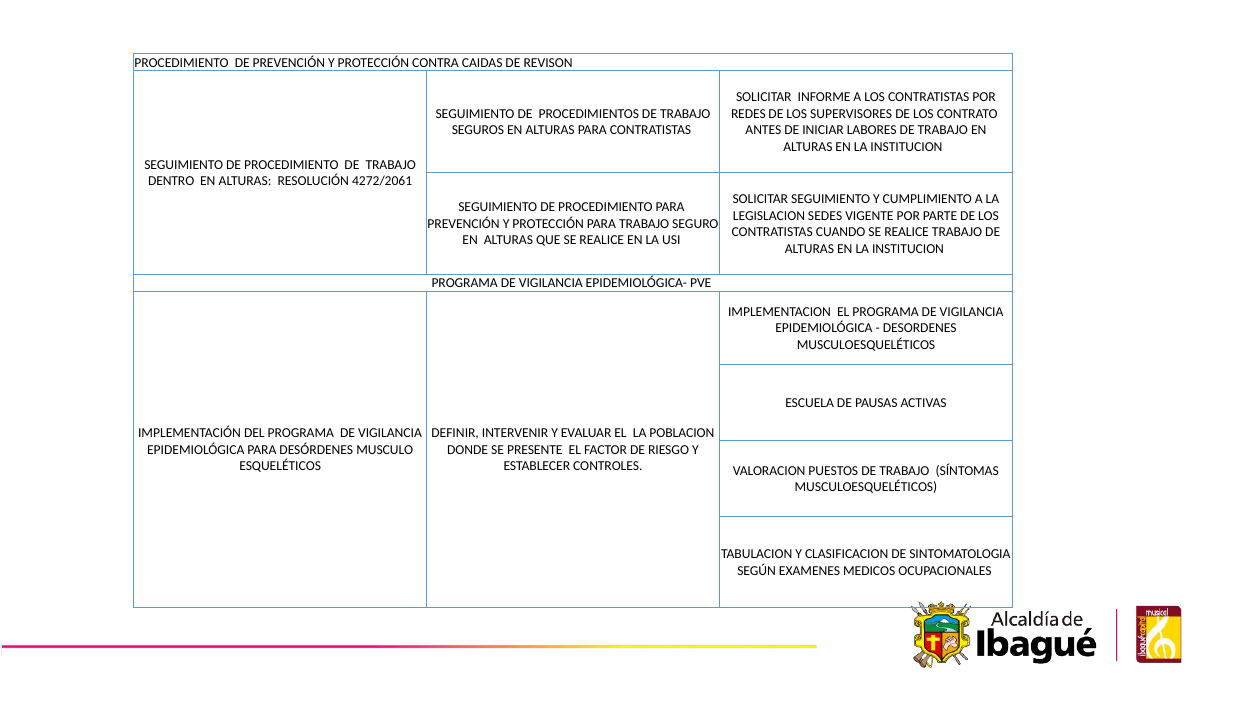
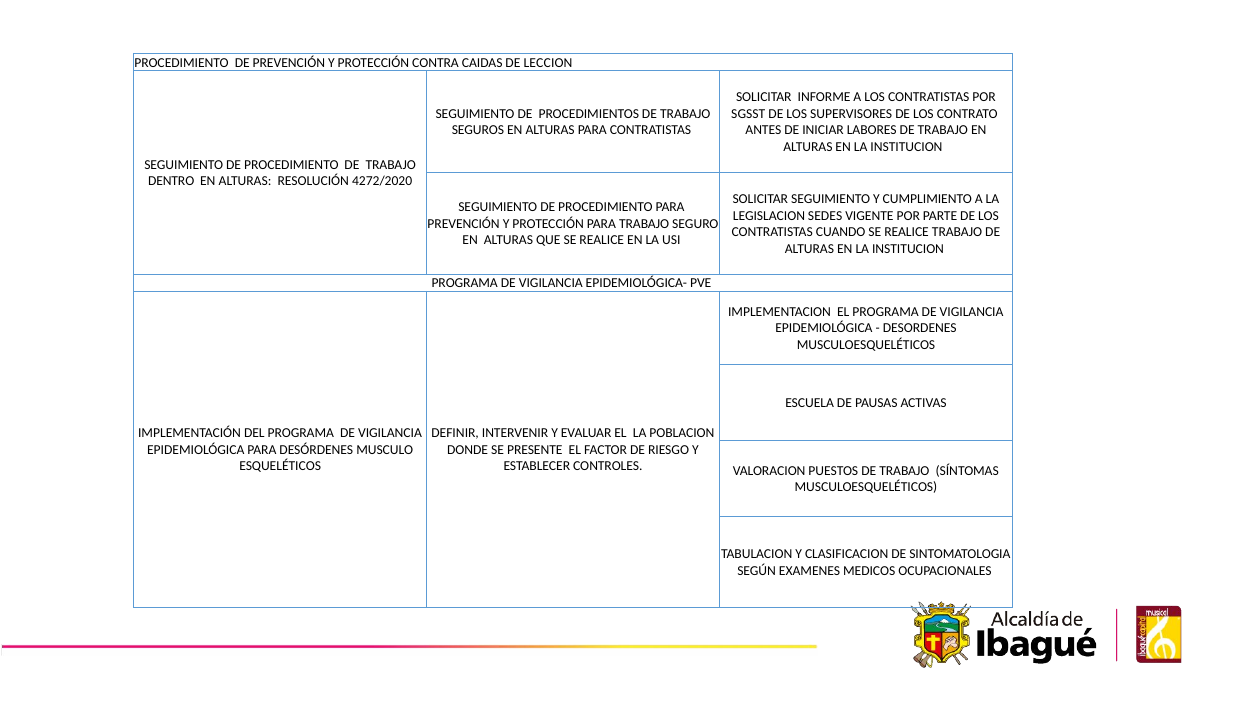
REVISON: REVISON -> LECCION (548, 63)
REDES: REDES -> SGSST (748, 114)
4272/2061: 4272/2061 -> 4272/2020 (382, 181)
